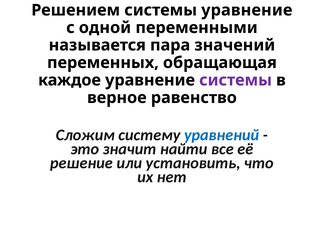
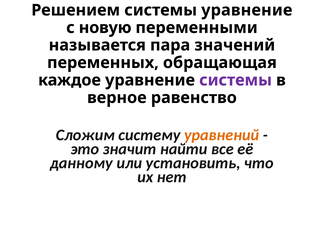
одной: одной -> новую (105, 28)
уравнений colour: blue -> orange (222, 135)
решение: решение -> данному (81, 163)
